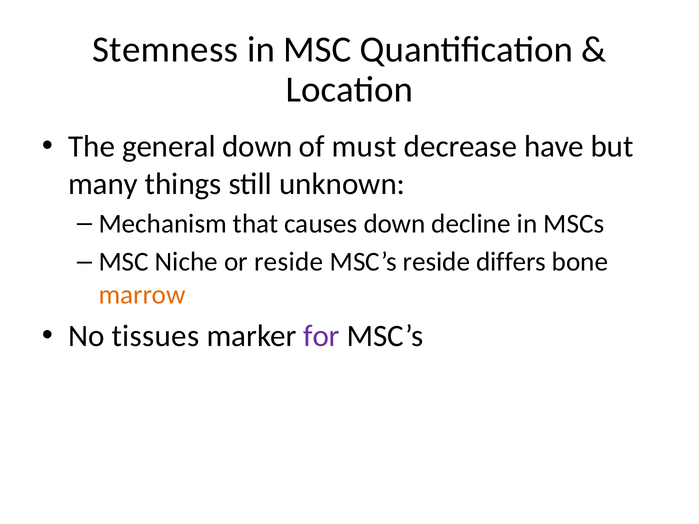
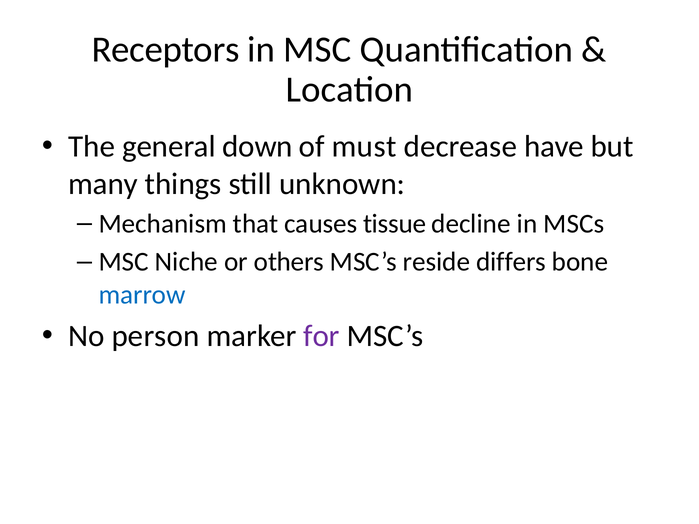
Stemness: Stemness -> Receptors (166, 50)
causes down: down -> tissue (395, 224)
or reside: reside -> others (289, 262)
marrow colour: orange -> blue (142, 295)
tissues: tissues -> person (155, 336)
